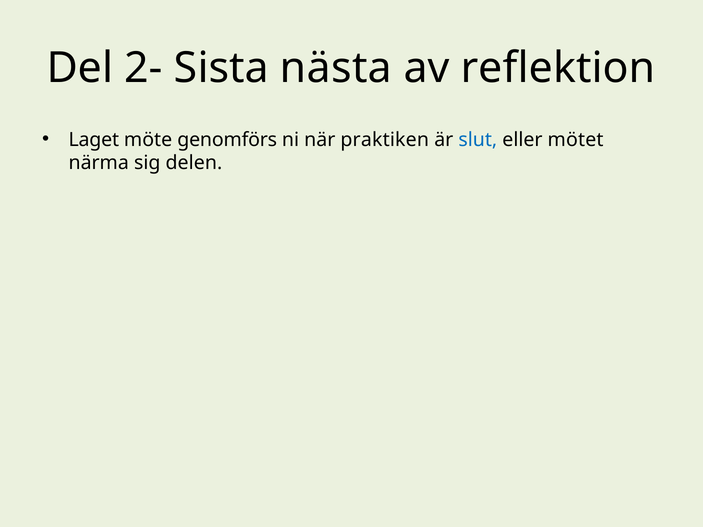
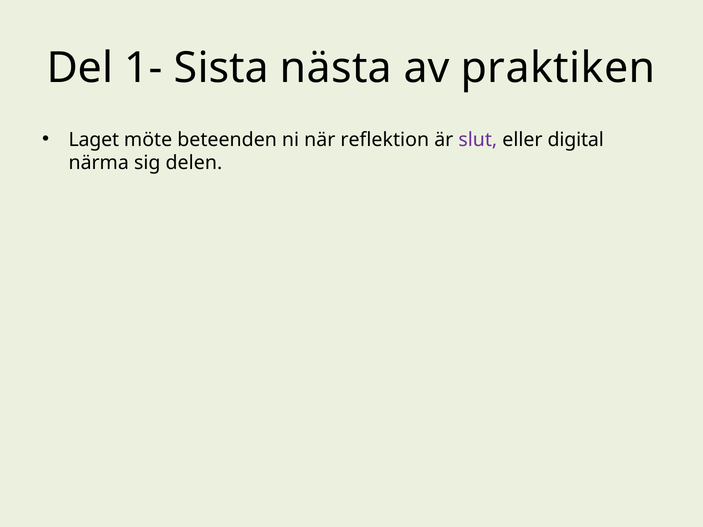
2-: 2- -> 1- (144, 68)
reflektion: reflektion -> praktiken (558, 68)
genomförs: genomförs -> beteenden (227, 140)
praktiken: praktiken -> reflektion (385, 140)
slut colour: blue -> purple (478, 140)
mötet: mötet -> digital (576, 140)
